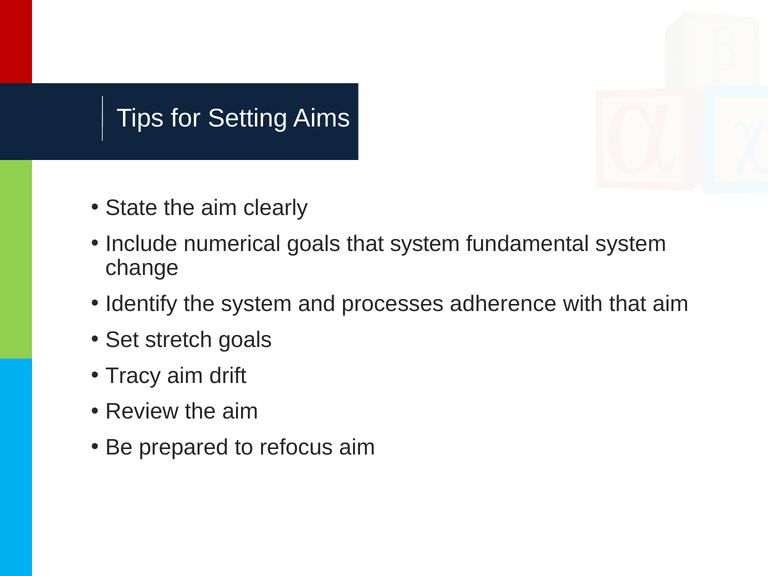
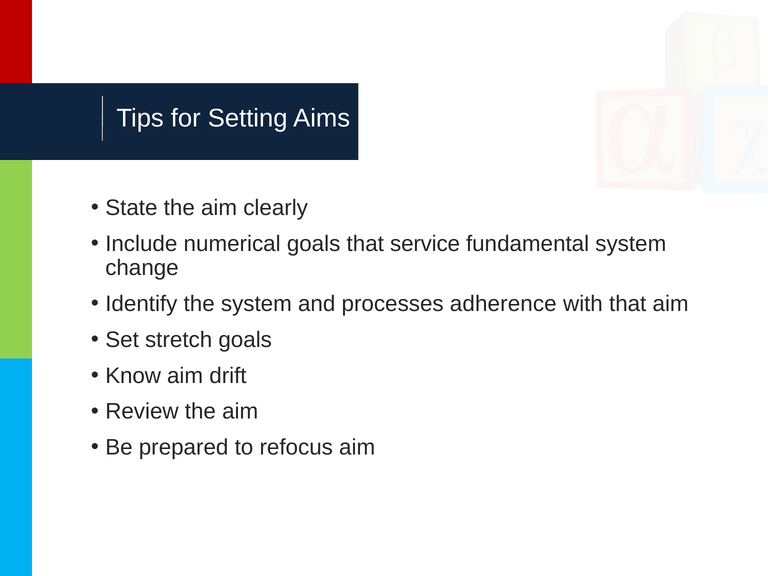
that system: system -> service (425, 244)
Tracy: Tracy -> Know (133, 376)
